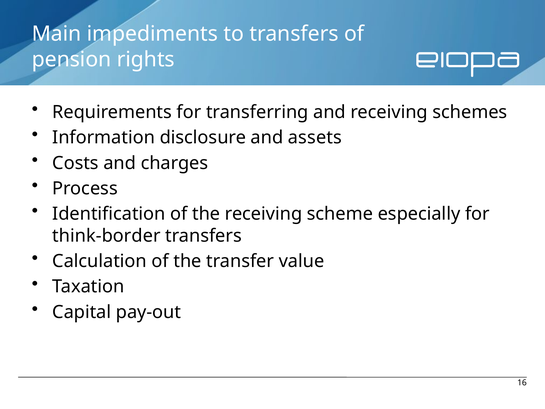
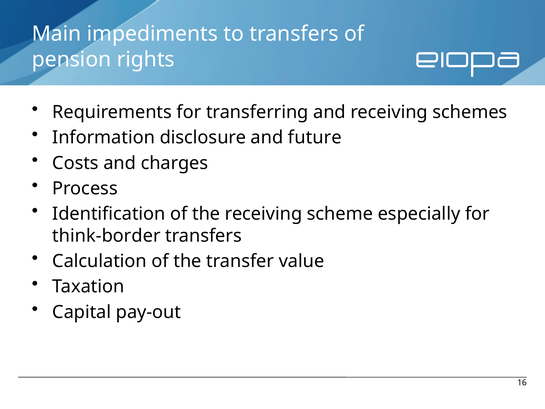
assets: assets -> future (315, 138)
